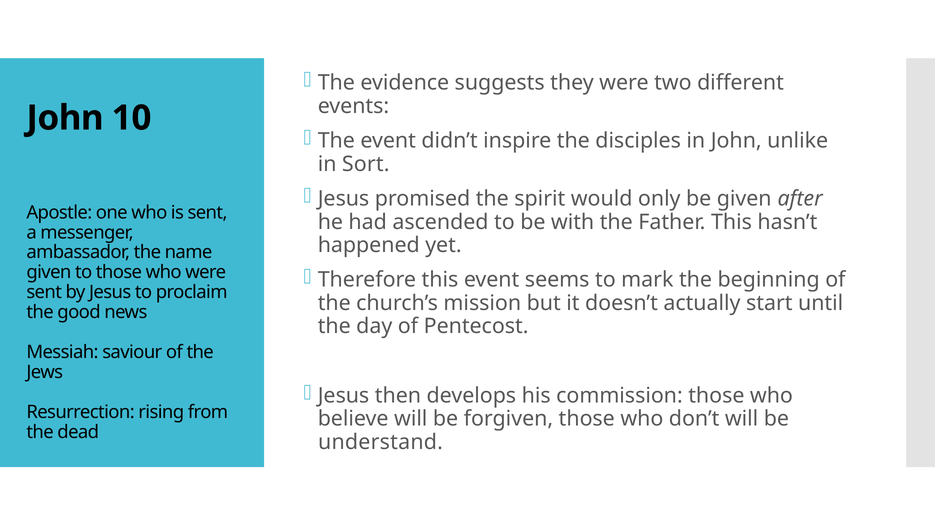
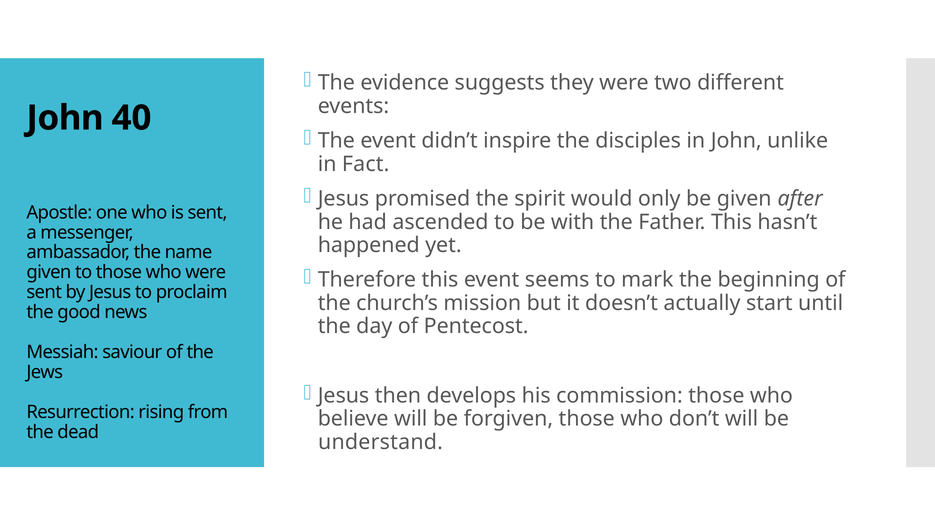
10: 10 -> 40 (132, 118)
Sort: Sort -> Fact (366, 164)
